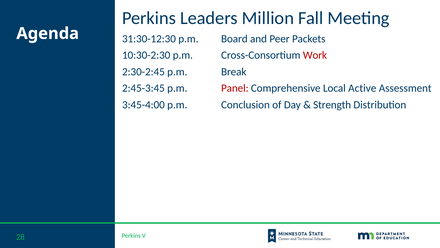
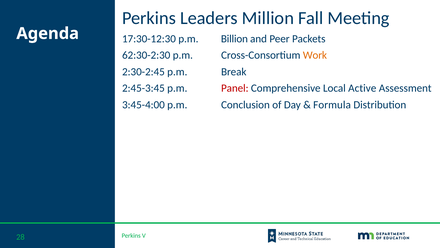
31:30-12:30: 31:30-12:30 -> 17:30-12:30 (149, 39)
Board: Board -> Billion (234, 39)
10:30-2:30: 10:30-2:30 -> 62:30-2:30 (146, 55)
Work colour: red -> orange (315, 55)
Strength: Strength -> Formula (332, 105)
